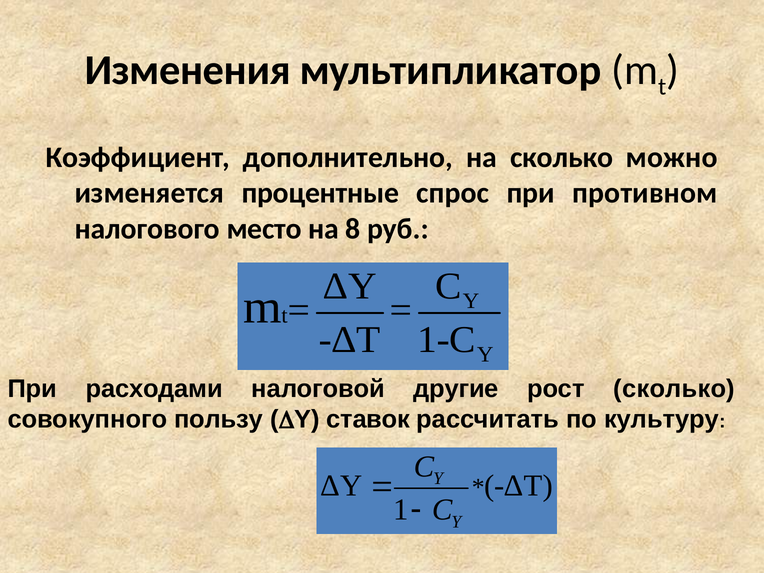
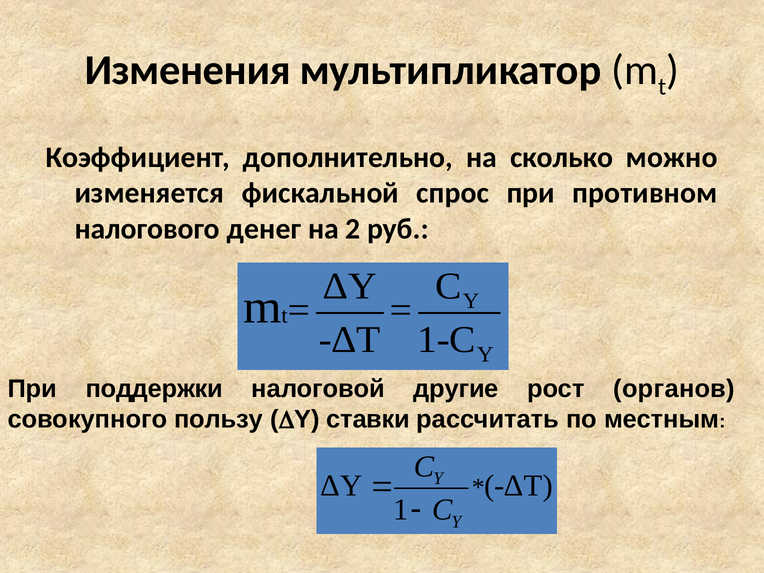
процентные: процентные -> фискальной (320, 193)
место: место -> денег (264, 229)
8: 8 -> 2 (353, 229)
расходами: расходами -> поддержки (154, 389)
рост сколько: сколько -> органов (674, 389)
ставок: ставок -> ставки (368, 420)
культуру: культуру -> местным (662, 420)
